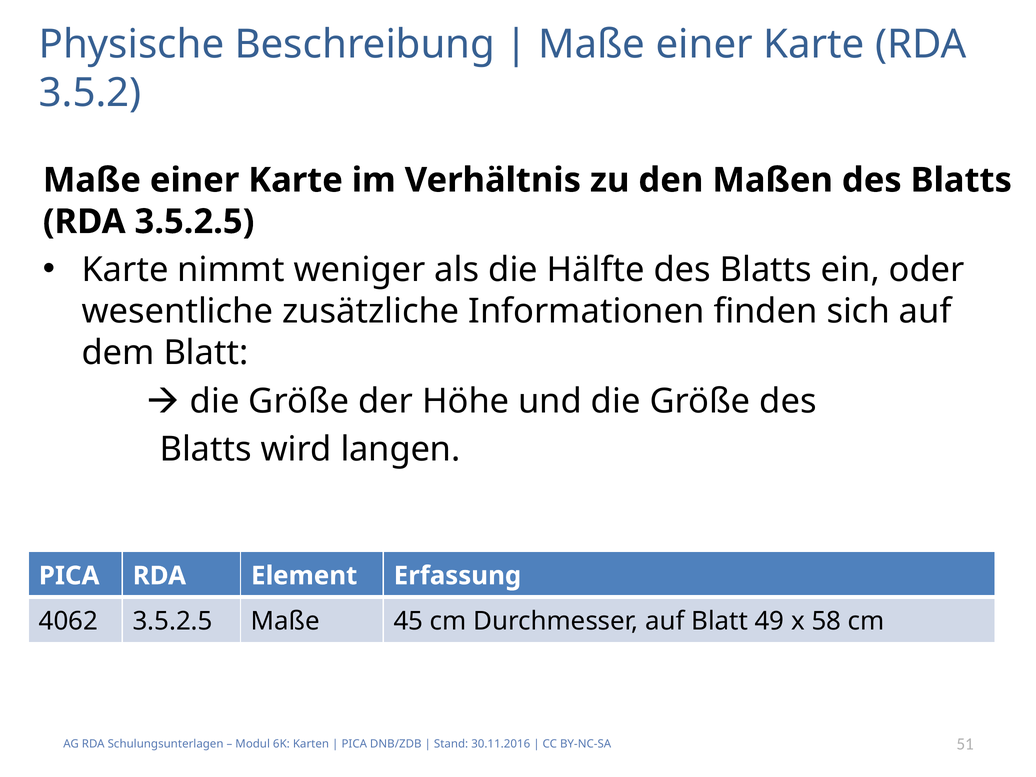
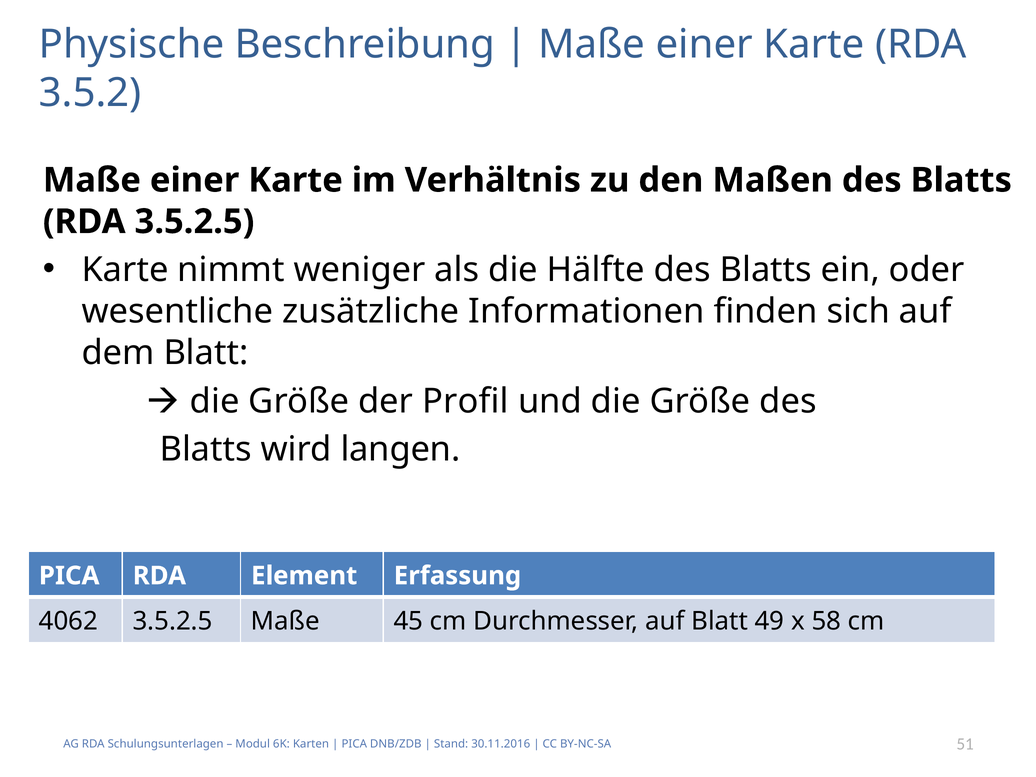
Höhe: Höhe -> Profil (466, 401)
